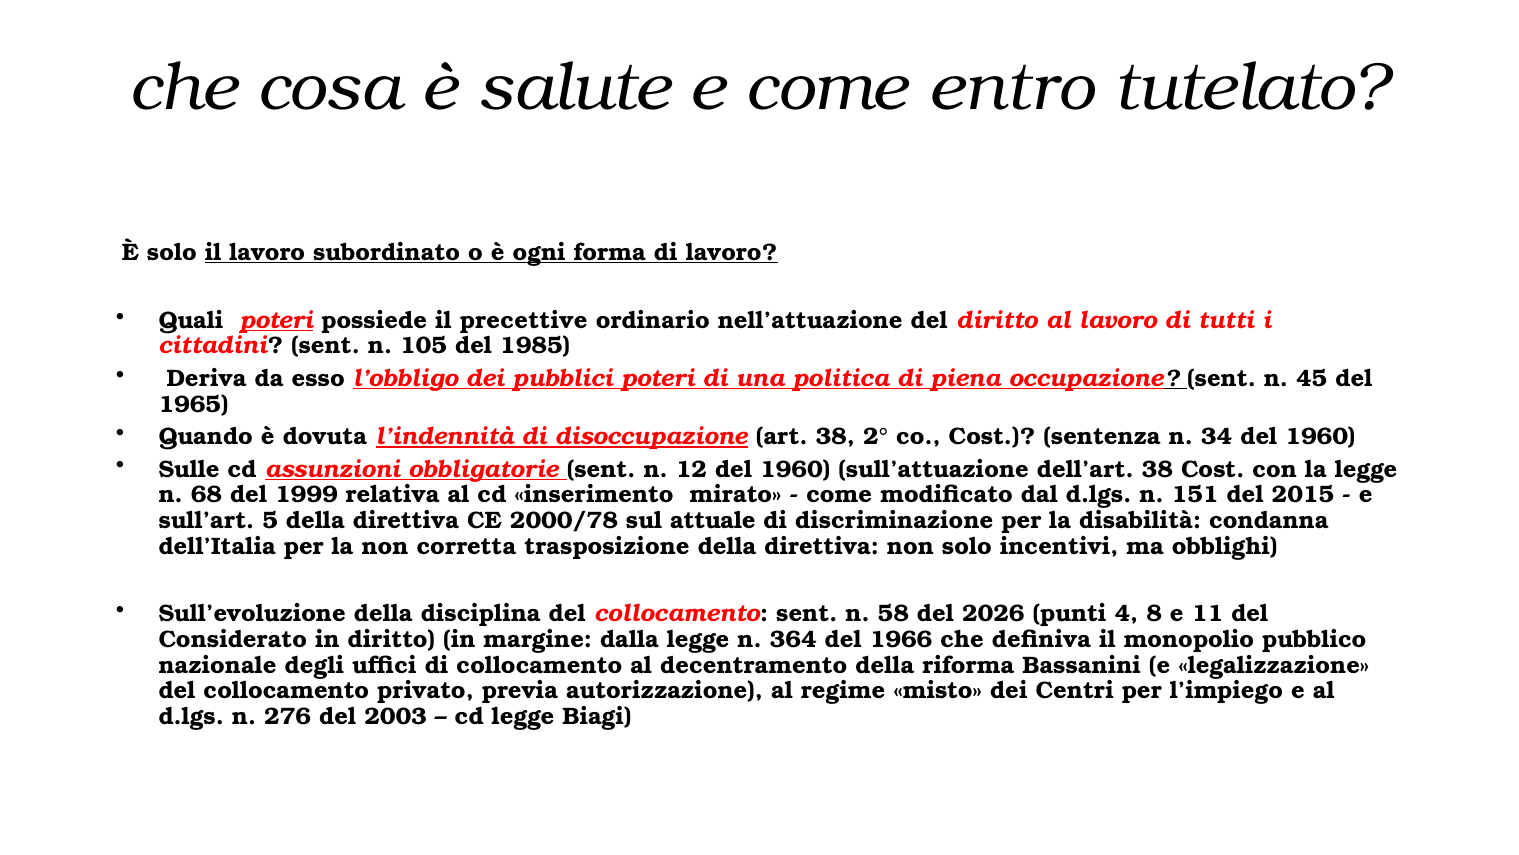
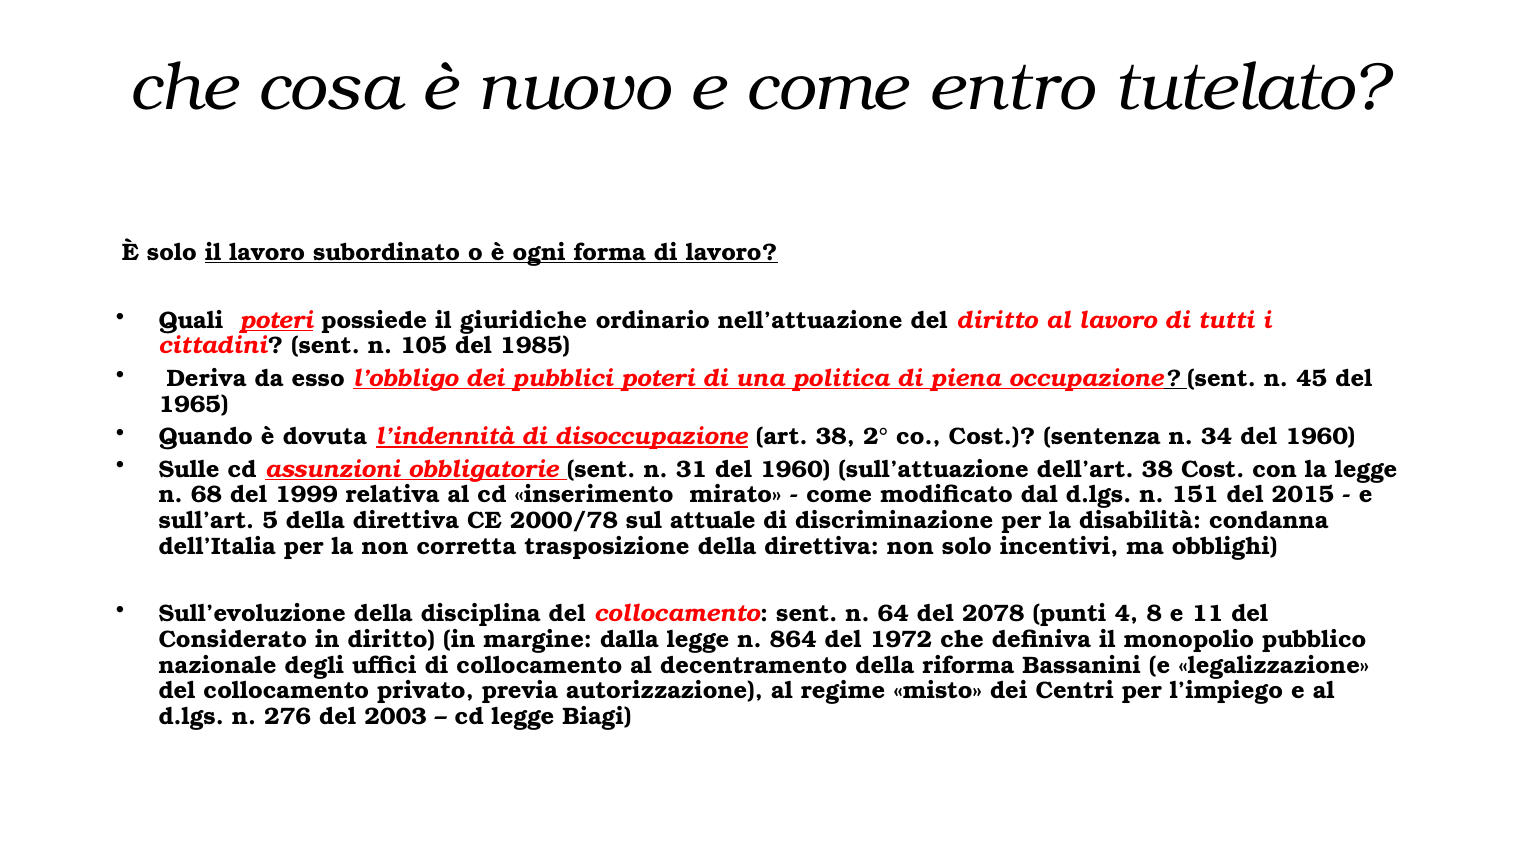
salute: salute -> nuovo (573, 88)
precettive: precettive -> giuridiche (524, 320)
12: 12 -> 31 (691, 469)
58: 58 -> 64 (893, 614)
2026: 2026 -> 2078 (993, 614)
364: 364 -> 864 (793, 639)
1966: 1966 -> 1972 (901, 639)
